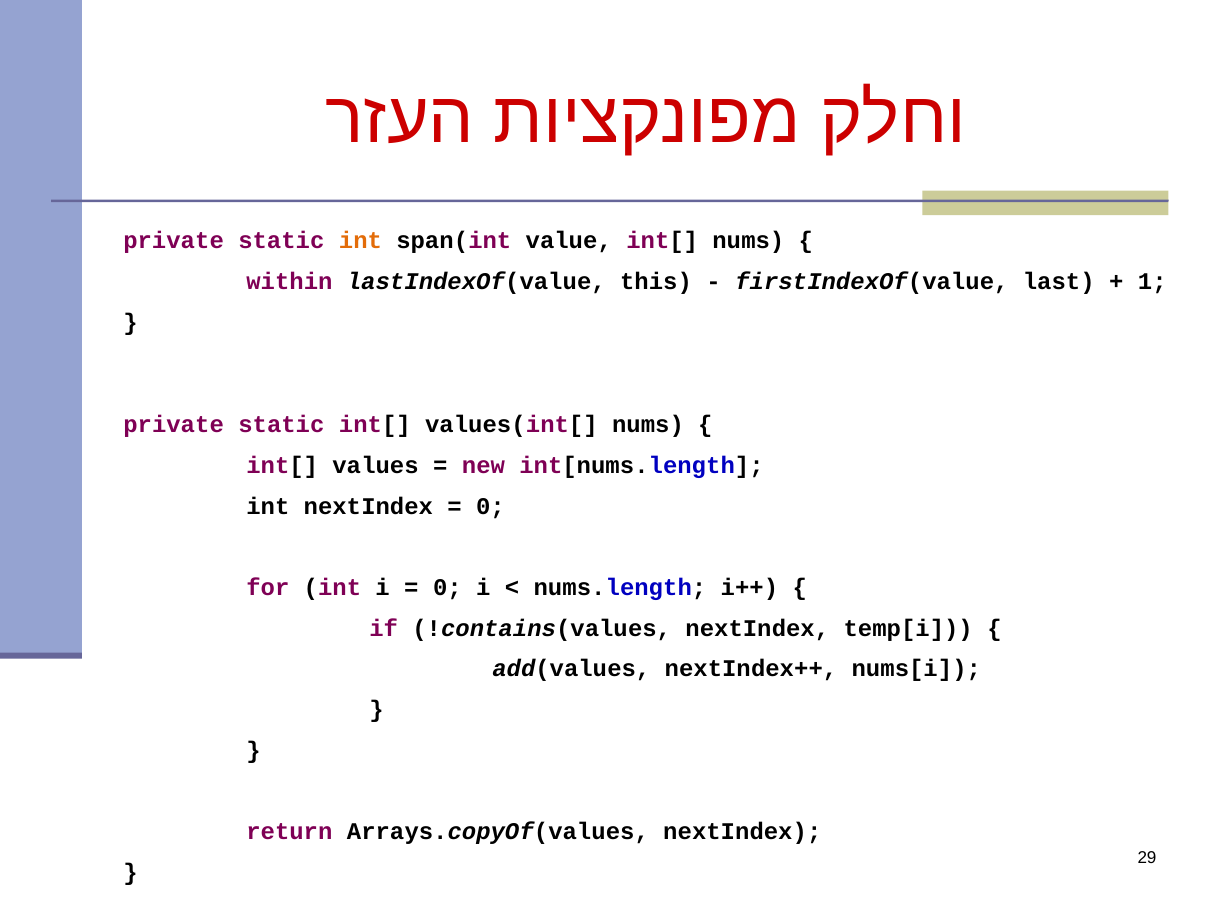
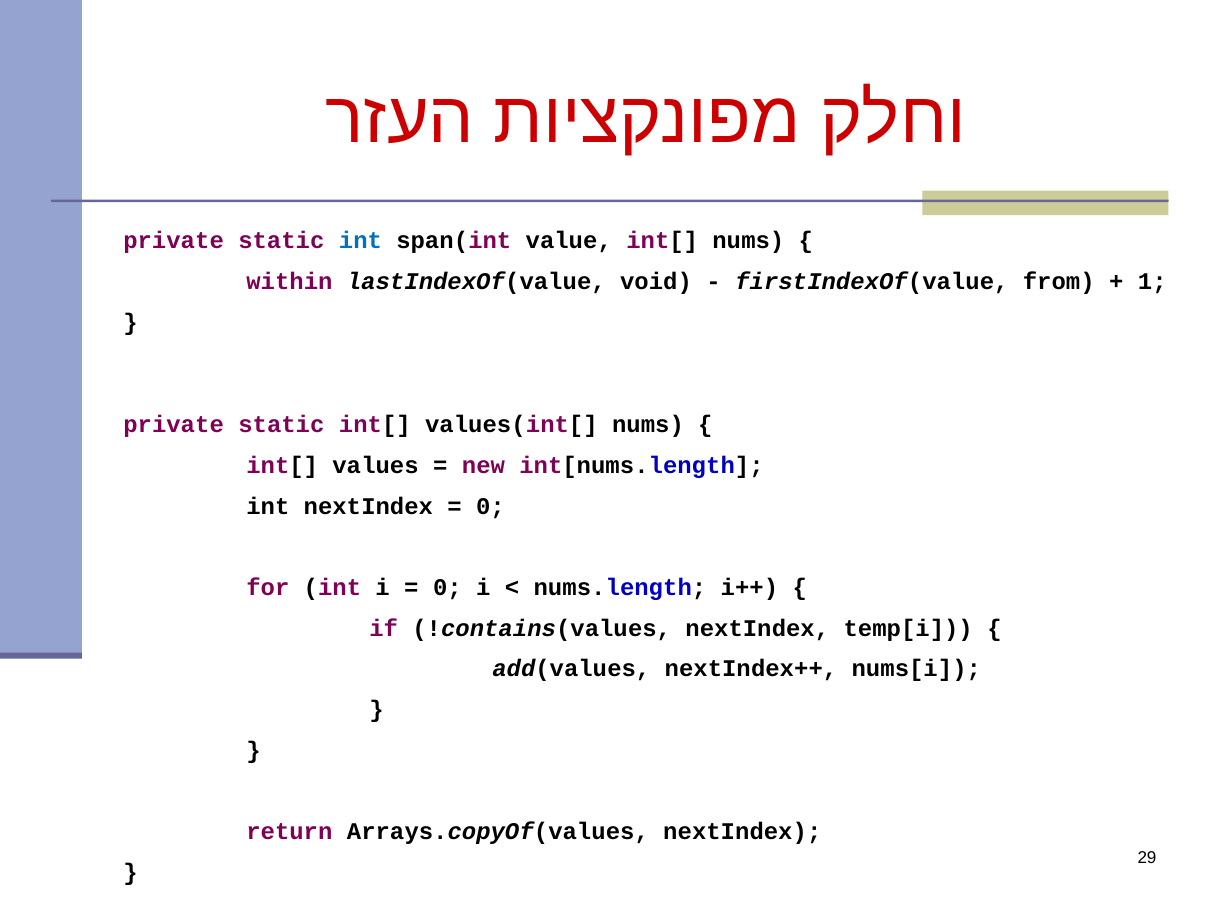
int colour: orange -> blue (360, 241)
this: this -> void (656, 282)
last: last -> from (1059, 282)
